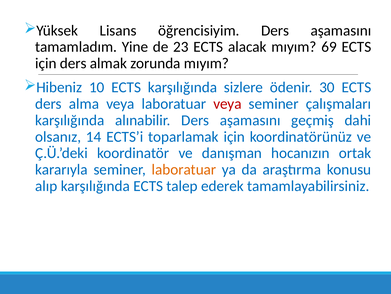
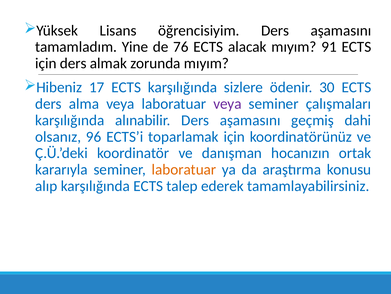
23: 23 -> 76 (181, 47)
69: 69 -> 91 (329, 47)
10: 10 -> 17 (97, 87)
veya colour: red -> purple (227, 104)
14: 14 -> 96 (94, 136)
